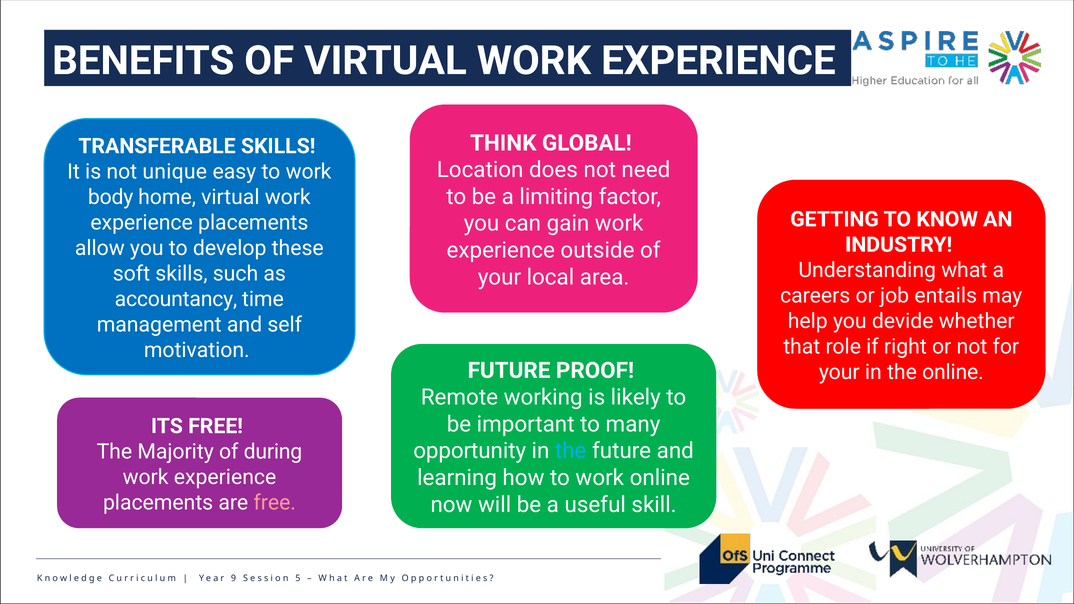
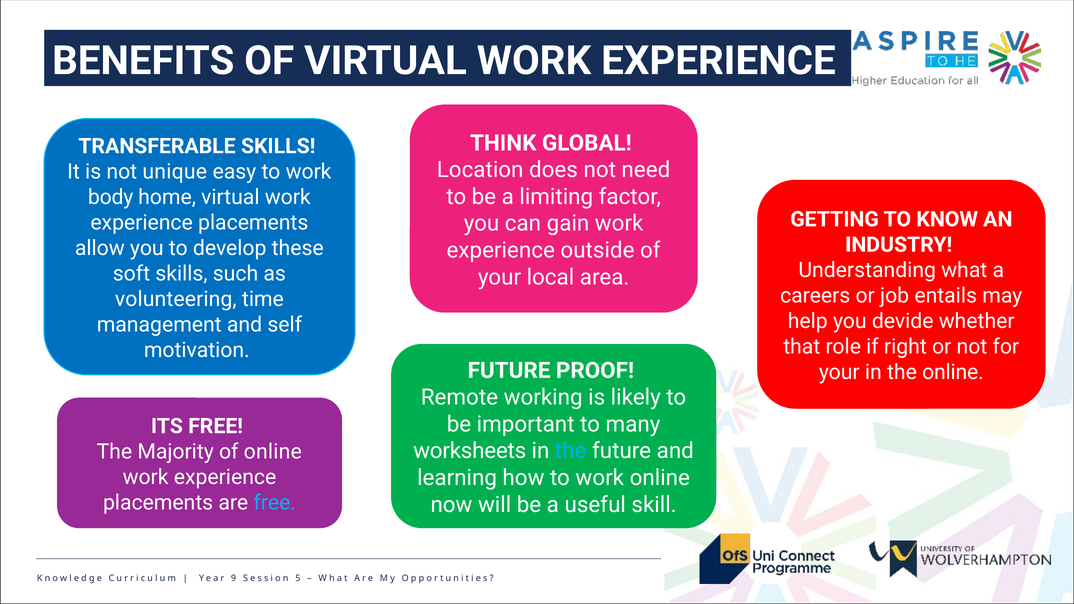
accountancy: accountancy -> volunteering (176, 299)
opportunity: opportunity -> worksheets (470, 451)
of during: during -> online (273, 452)
free colour: pink -> light blue (275, 503)
